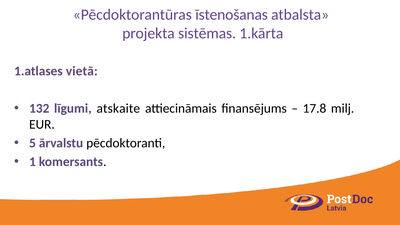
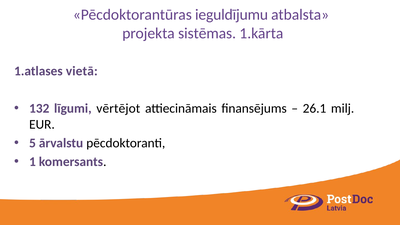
īstenošanas: īstenošanas -> ieguldījumu (232, 15)
atskaite: atskaite -> vērtējot (118, 108)
17.8: 17.8 -> 26.1 (314, 108)
